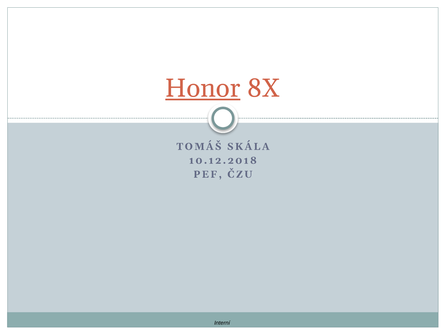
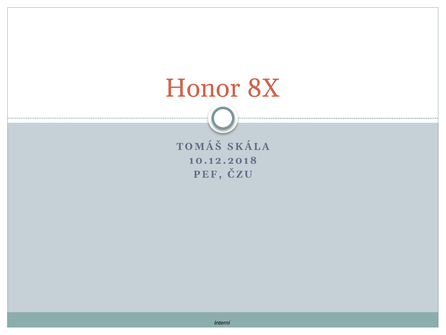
Honor underline: present -> none (203, 88)
